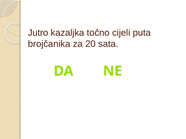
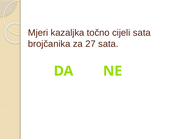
Jutro: Jutro -> Mjeri (38, 33)
cijeli puta: puta -> sata (142, 33)
20: 20 -> 27 (90, 44)
